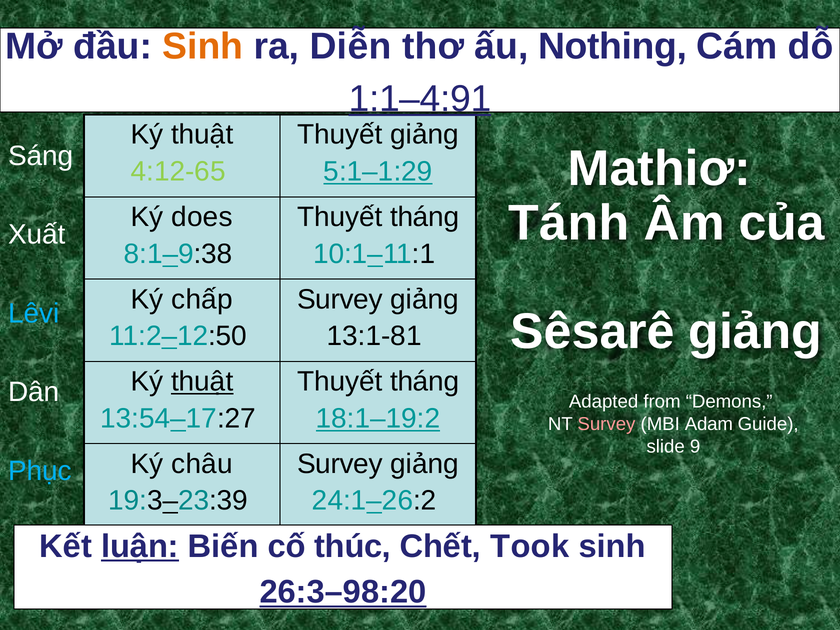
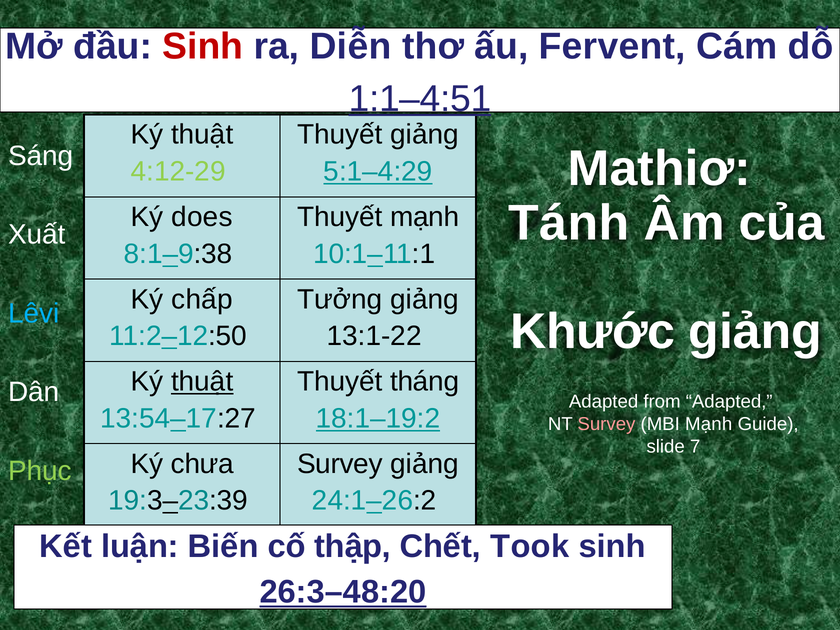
Sinh colour: orange -> red (203, 46)
Nothing: Nothing -> Fervent (612, 46)
1:1–4:91: 1:1–4:91 -> 1:1–4:51 (420, 99)
4:12-65: 4:12-65 -> 4:12-29 (178, 172)
5:1–1:29: 5:1–1:29 -> 5:1–4:29 (378, 172)
tháng: tháng -> mạnh (425, 217)
Survey: Survey -> Tưởng (340, 299)
Sêsarê: Sêsarê -> Khước (593, 331)
13:1-81: 13:1-81 -> 13:1-22 (374, 336)
from Demons: Demons -> Adapted (729, 402)
MBI Adam: Adam -> Mạnh (709, 424)
9: 9 -> 7 (695, 446)
châu: châu -> chưa (202, 464)
Phục colour: light blue -> light green (40, 471)
luận underline: present -> none (140, 546)
thúc: thúc -> thập (353, 546)
26:3–98:20: 26:3–98:20 -> 26:3–48:20 (343, 592)
